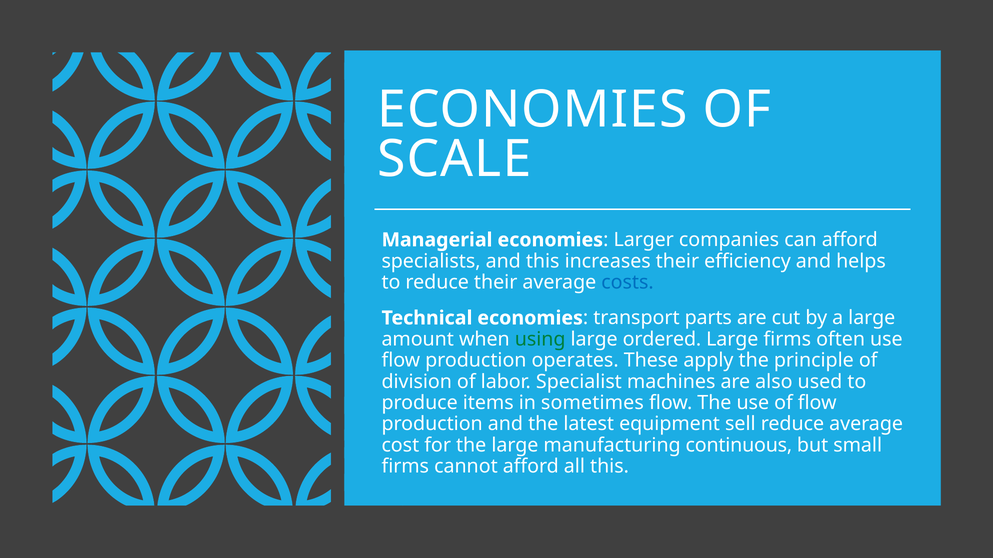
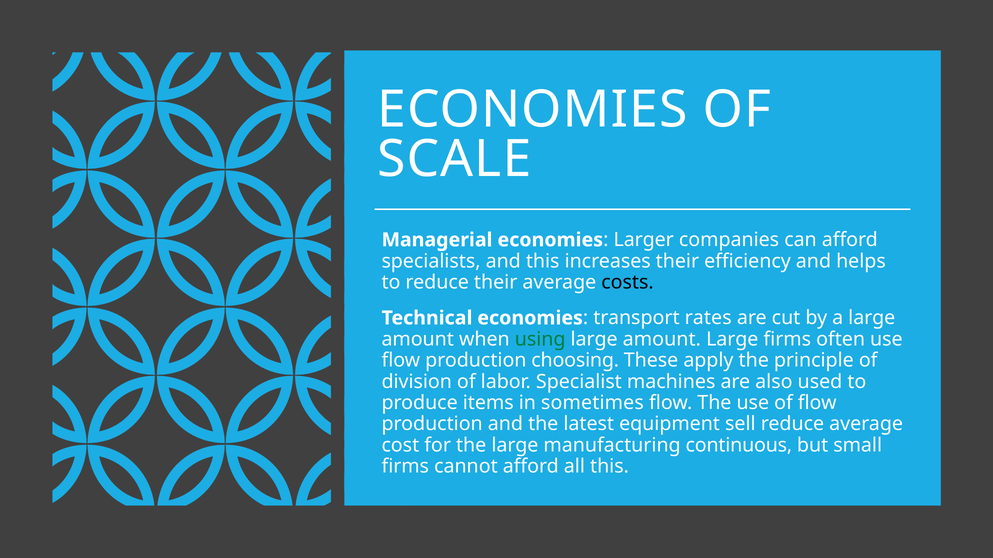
costs colour: blue -> black (627, 283)
parts: parts -> rates (708, 318)
ordered: ordered -> amount (662, 340)
operates: operates -> choosing (575, 361)
